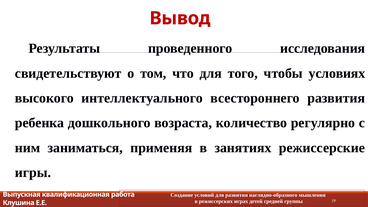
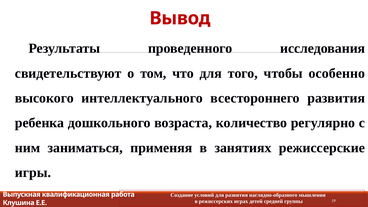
условиях: условиях -> особенно (337, 73)
